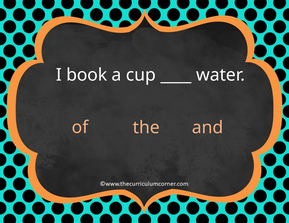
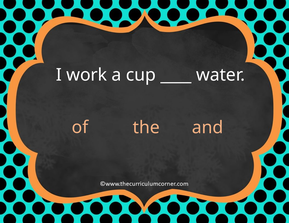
book: book -> work (87, 75)
